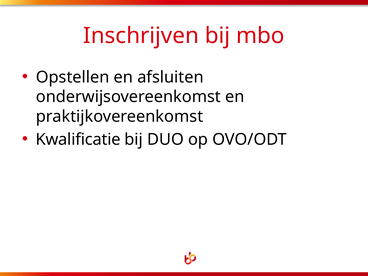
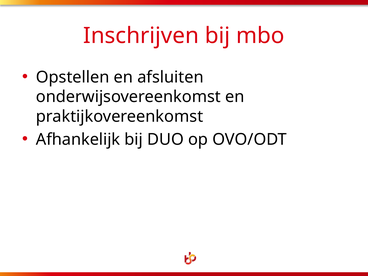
Kwalificatie: Kwalificatie -> Afhankelijk (78, 139)
